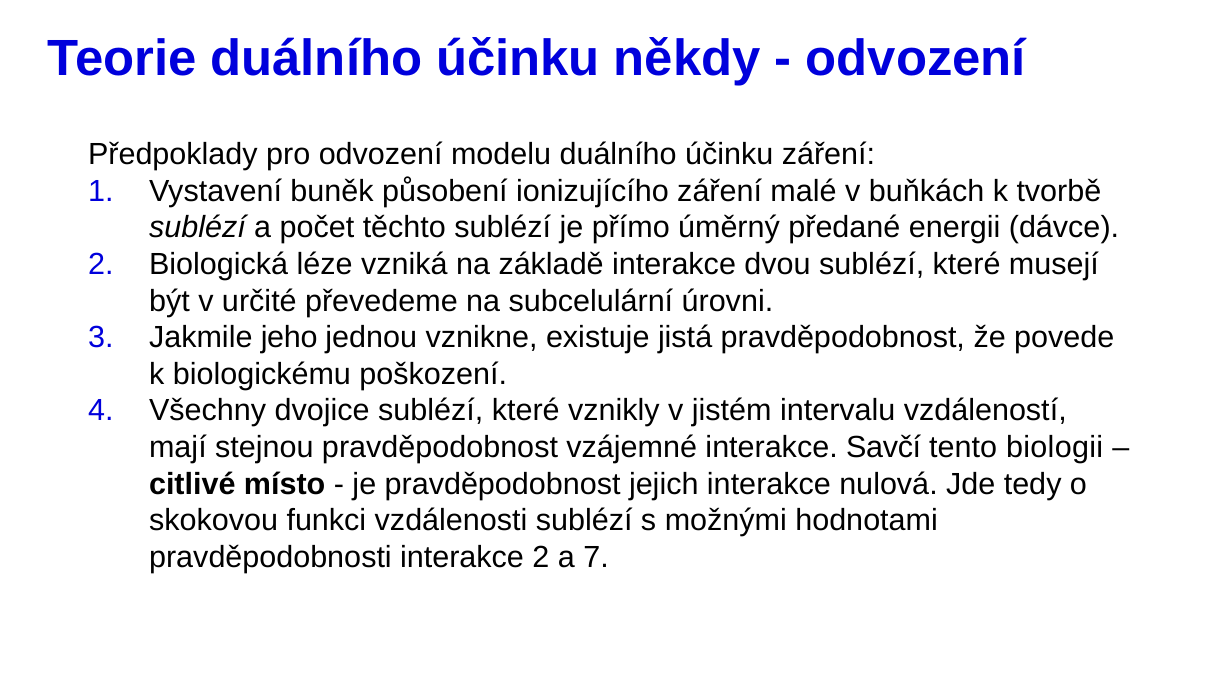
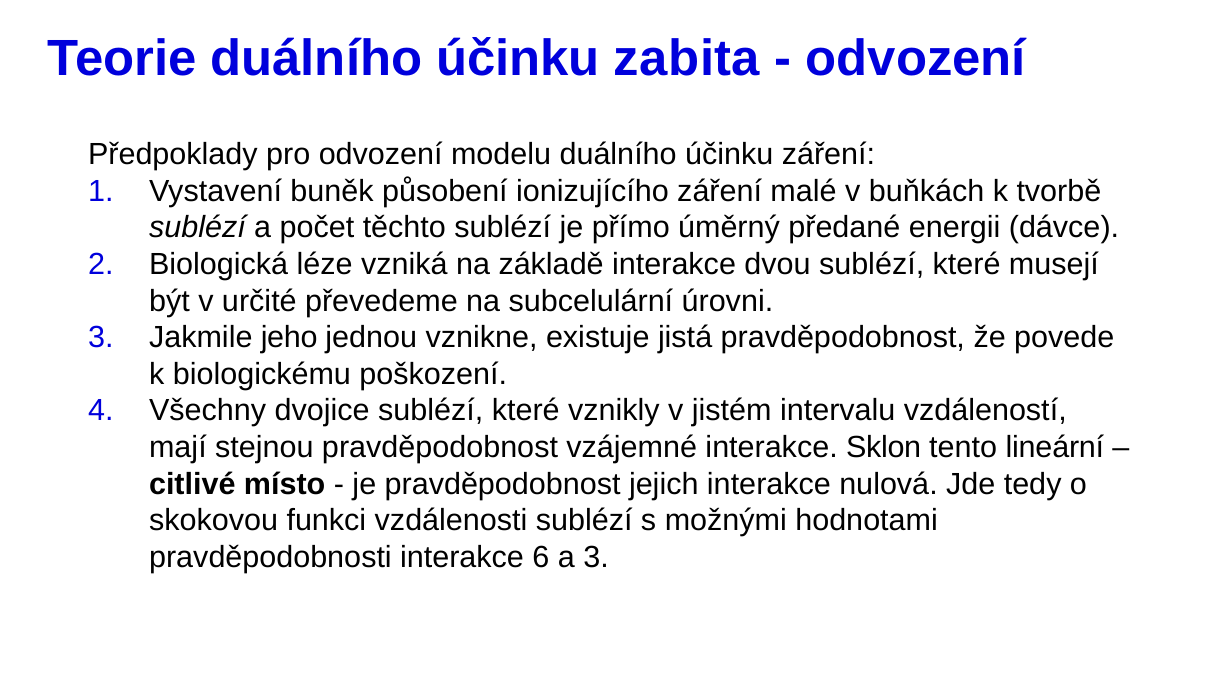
někdy: někdy -> zabita (687, 59)
Savčí: Savčí -> Sklon (884, 447)
biologii: biologii -> lineární (1055, 447)
interakce 2: 2 -> 6 (541, 557)
a 7: 7 -> 3 (596, 557)
